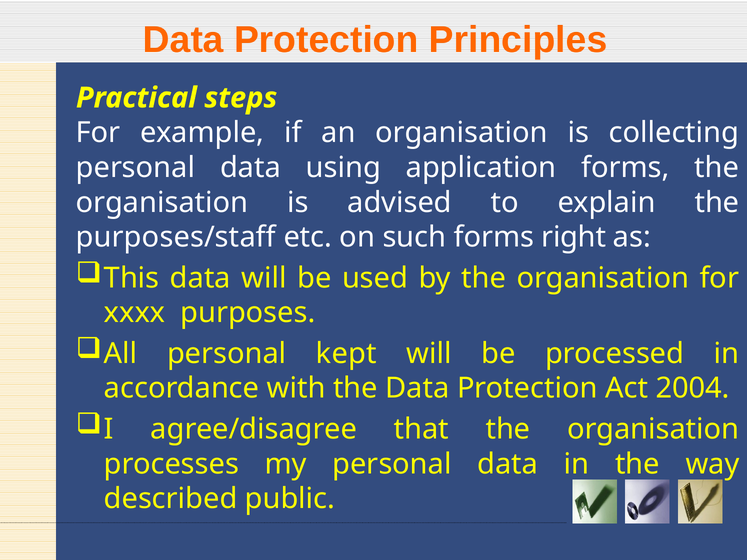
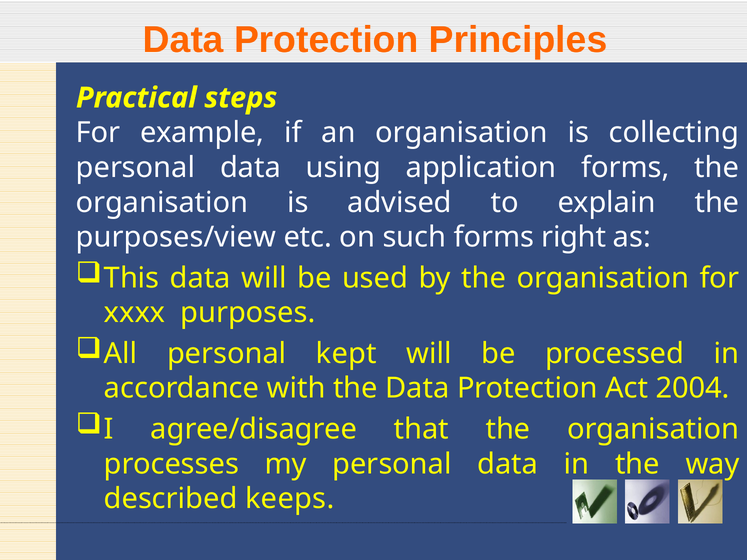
purposes/staff: purposes/staff -> purposes/view (176, 237)
public: public -> keeps (290, 499)
